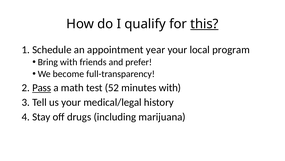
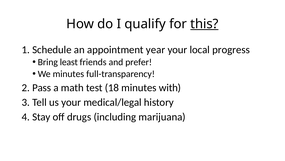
program: program -> progress (231, 49)
Bring with: with -> least (69, 62)
We become: become -> minutes (68, 74)
Pass underline: present -> none (42, 87)
52: 52 -> 18 (112, 87)
